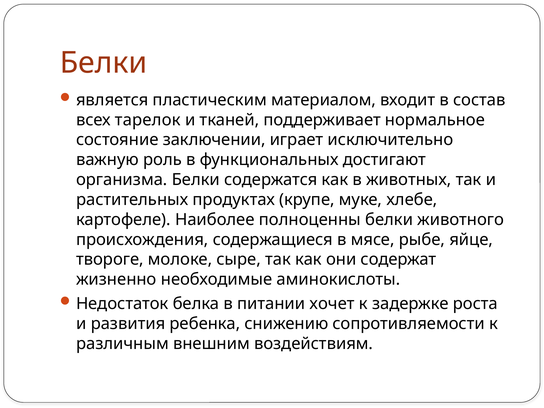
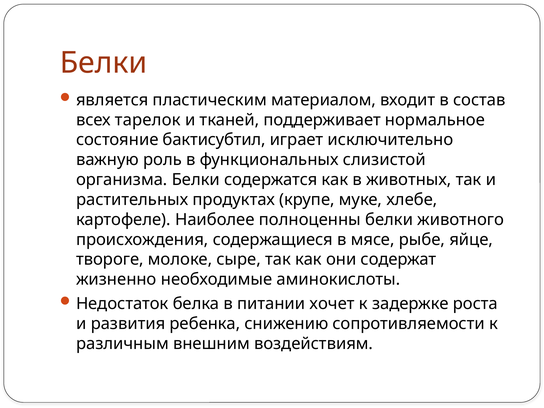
заключении: заключении -> бактисубтил (214, 140)
достигают: достигают -> слизистой (384, 160)
